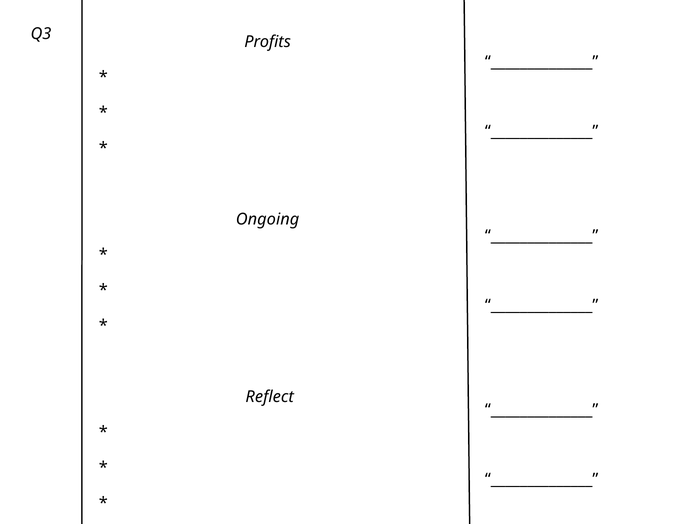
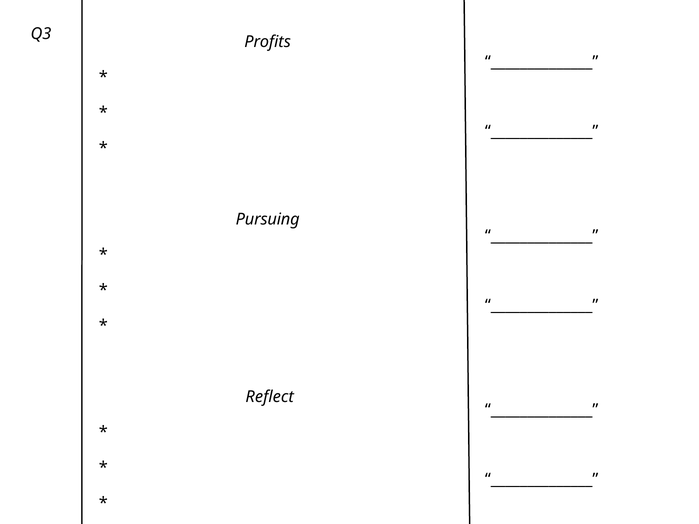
Ongoing: Ongoing -> Pursuing (268, 220)
